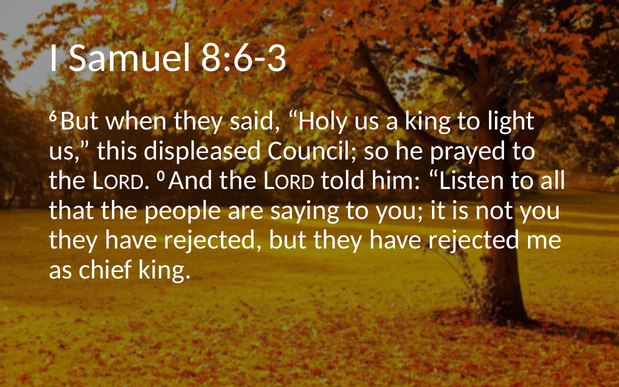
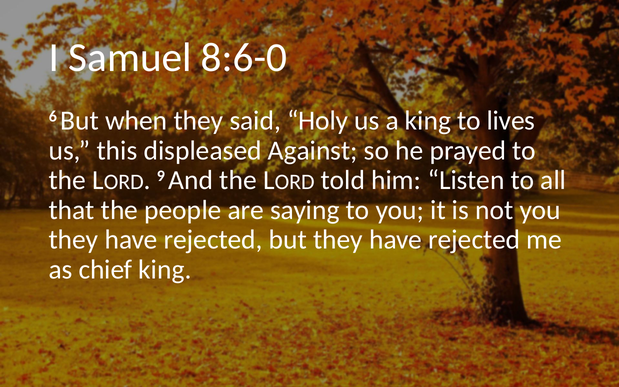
8:6-3: 8:6-3 -> 8:6-0 (244, 58)
light: light -> lives (511, 121)
Council: Council -> Against (313, 151)
0: 0 -> 9 (161, 176)
